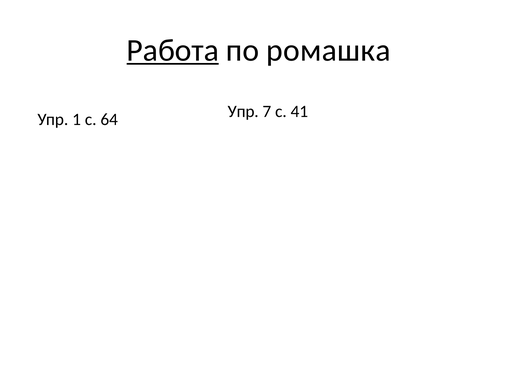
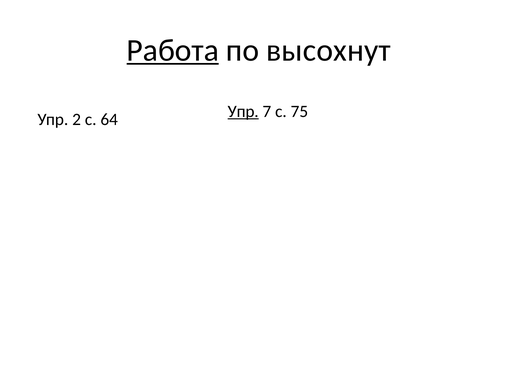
ромашка: ромашка -> высохнут (329, 50)
1: 1 -> 2 (77, 119)
Упр underline: none -> present (243, 111)
41: 41 -> 75 (299, 111)
